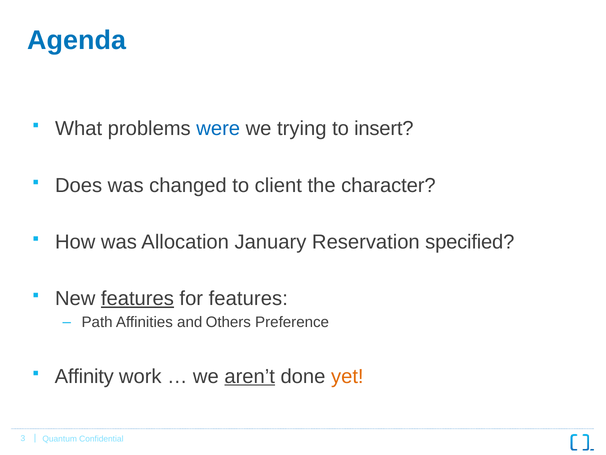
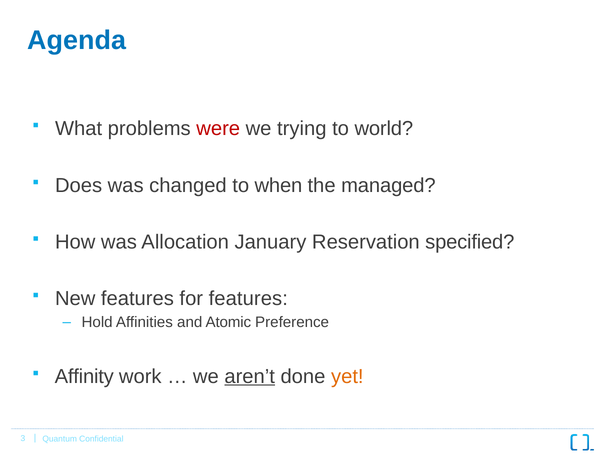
were colour: blue -> red (218, 129)
insert: insert -> world (384, 129)
client: client -> when (278, 185)
character: character -> managed (388, 185)
features underline: present -> none (137, 298)
Path: Path -> Hold (97, 322)
Others: Others -> Atomic (228, 322)
